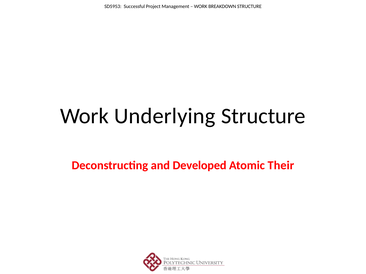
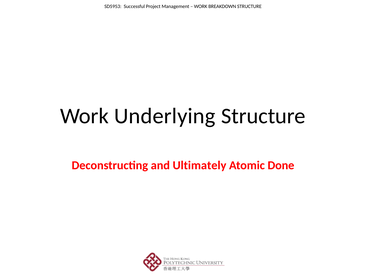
Developed: Developed -> Ultimately (200, 166)
Their: Their -> Done (281, 166)
